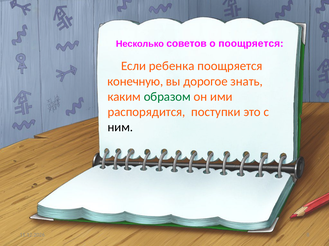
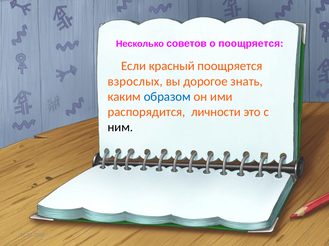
ребенка: ребенка -> красный (172, 66)
конечную: конечную -> взрослых (135, 82)
образом colour: green -> blue (167, 97)
поступки: поступки -> личности (216, 112)
